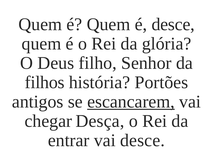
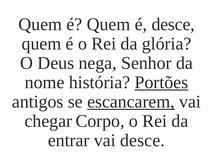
filho: filho -> nega (98, 63)
filhos: filhos -> nome (45, 82)
Portões underline: none -> present (161, 82)
Desça: Desça -> Corpo (100, 121)
